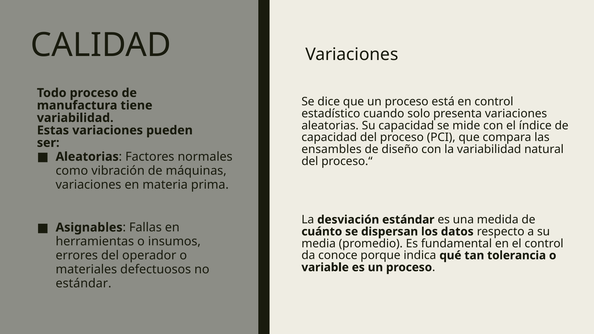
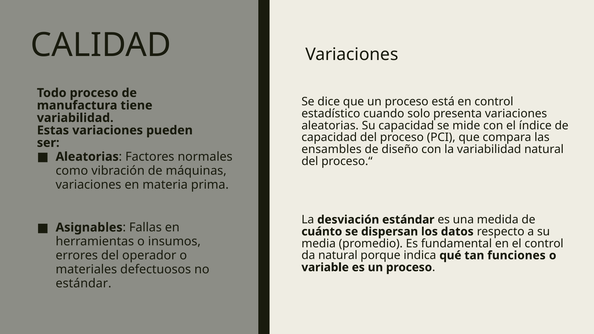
da conoce: conoce -> natural (338, 256)
tolerancia: tolerancia -> funciones (516, 256)
